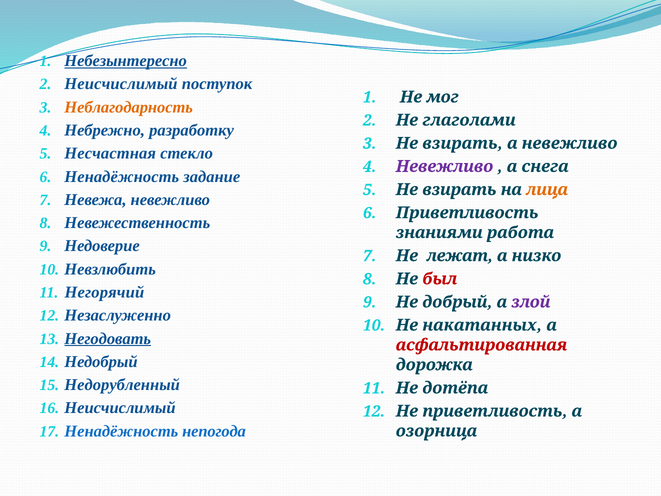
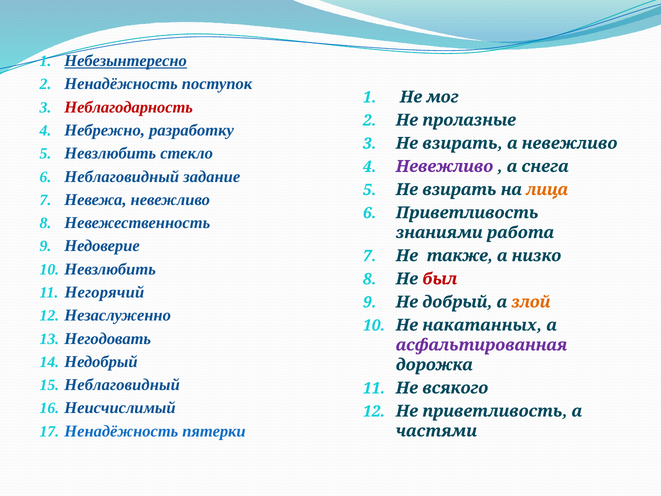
Неисчислимый: Неисчислимый -> Ненадёжность (121, 84)
Неблагодарность colour: orange -> red (129, 107)
глаголами: глаголами -> пролазные (469, 120)
Несчастная: Несчастная -> Невзлюбить (110, 153)
Ненадёжность: Ненадёжность -> Неблаговидный (122, 176)
лежат: лежат -> также (460, 256)
злой colour: purple -> orange (531, 302)
Негодовать underline: present -> none (108, 338)
асфальтированная colour: red -> purple (482, 345)
Недорубленный: Недорубленный -> Неблаговидный (122, 385)
дотёпа: дотёпа -> всякого (455, 388)
непогода: непогода -> пятерки (214, 431)
озорница: озорница -> частями (436, 431)
